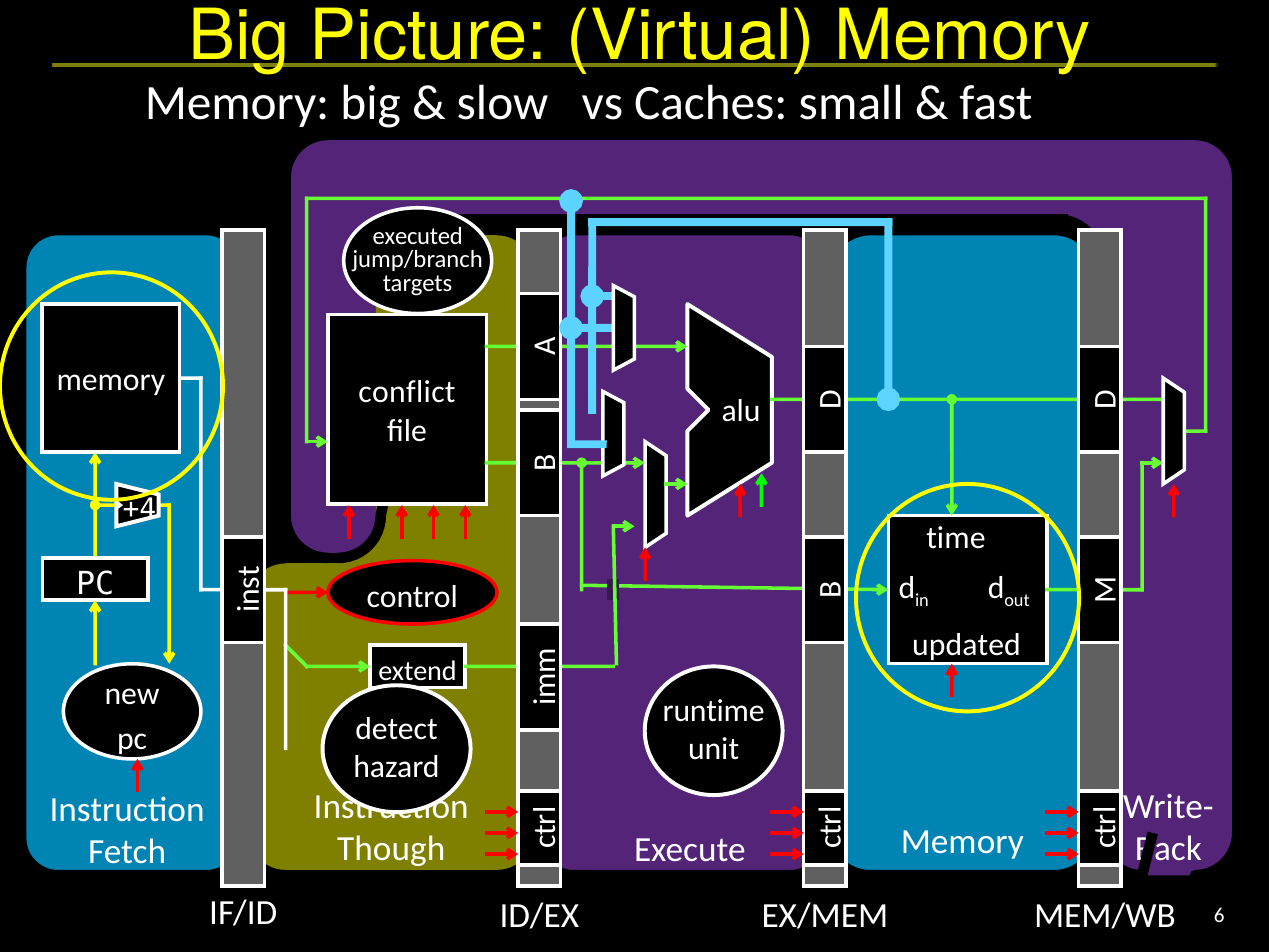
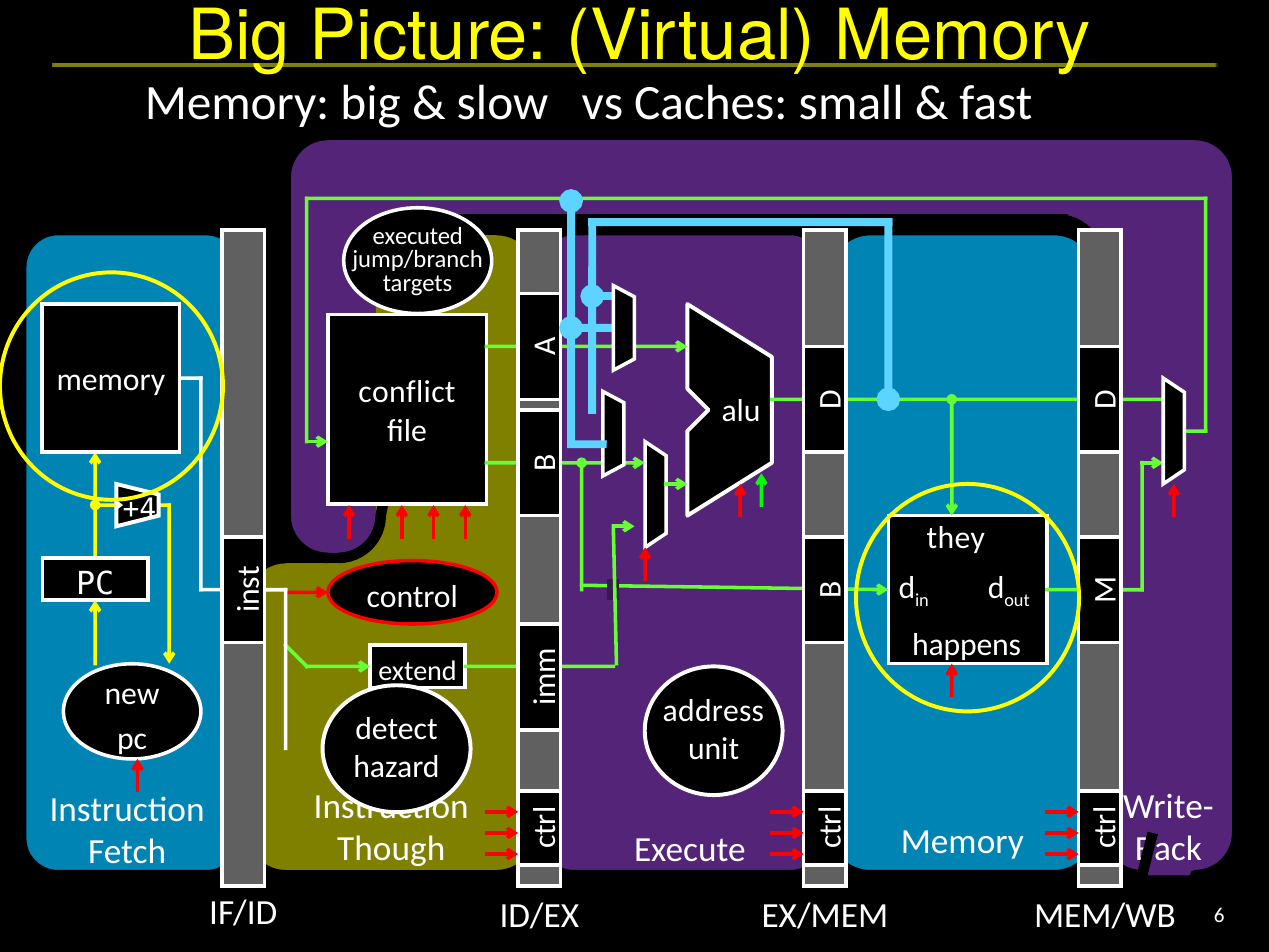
time: time -> they (956, 538)
updated: updated -> happens (967, 645)
runtime: runtime -> address (713, 711)
